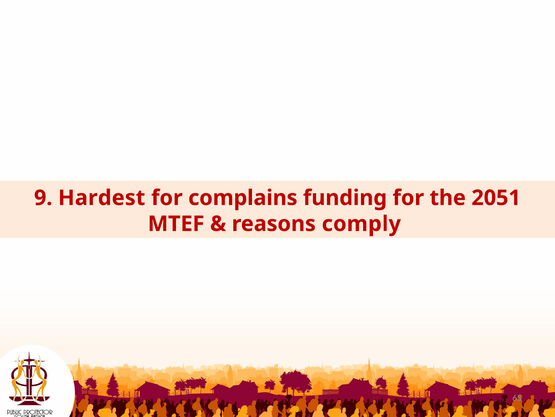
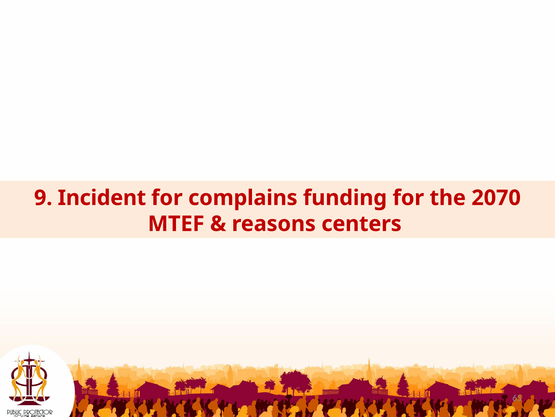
Hardest: Hardest -> Incident (102, 198)
2051: 2051 -> 2070 (496, 198)
comply: comply -> centers (361, 223)
